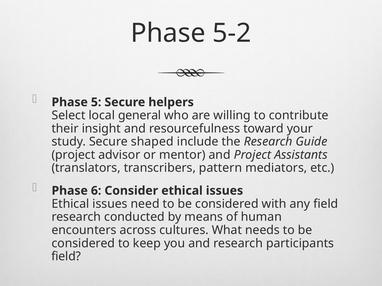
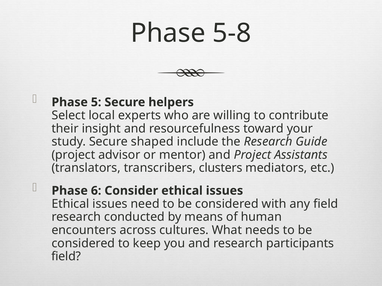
5-2: 5-2 -> 5-8 (232, 33)
general: general -> experts (140, 116)
pattern: pattern -> clusters (221, 168)
